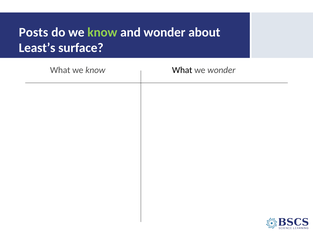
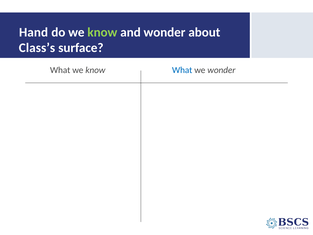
Posts: Posts -> Hand (34, 32)
Least’s: Least’s -> Class’s (37, 48)
What colour: black -> blue (182, 70)
